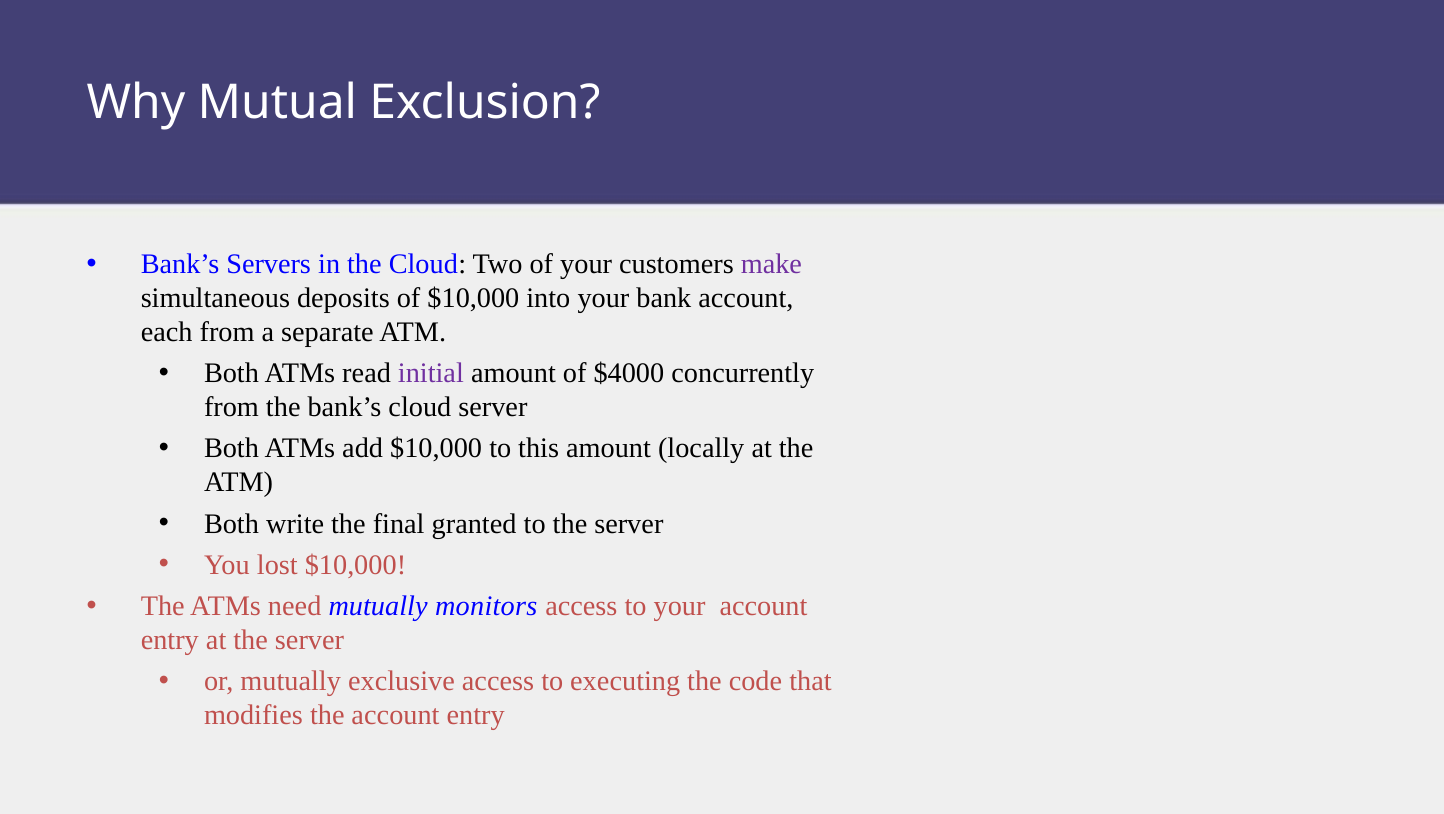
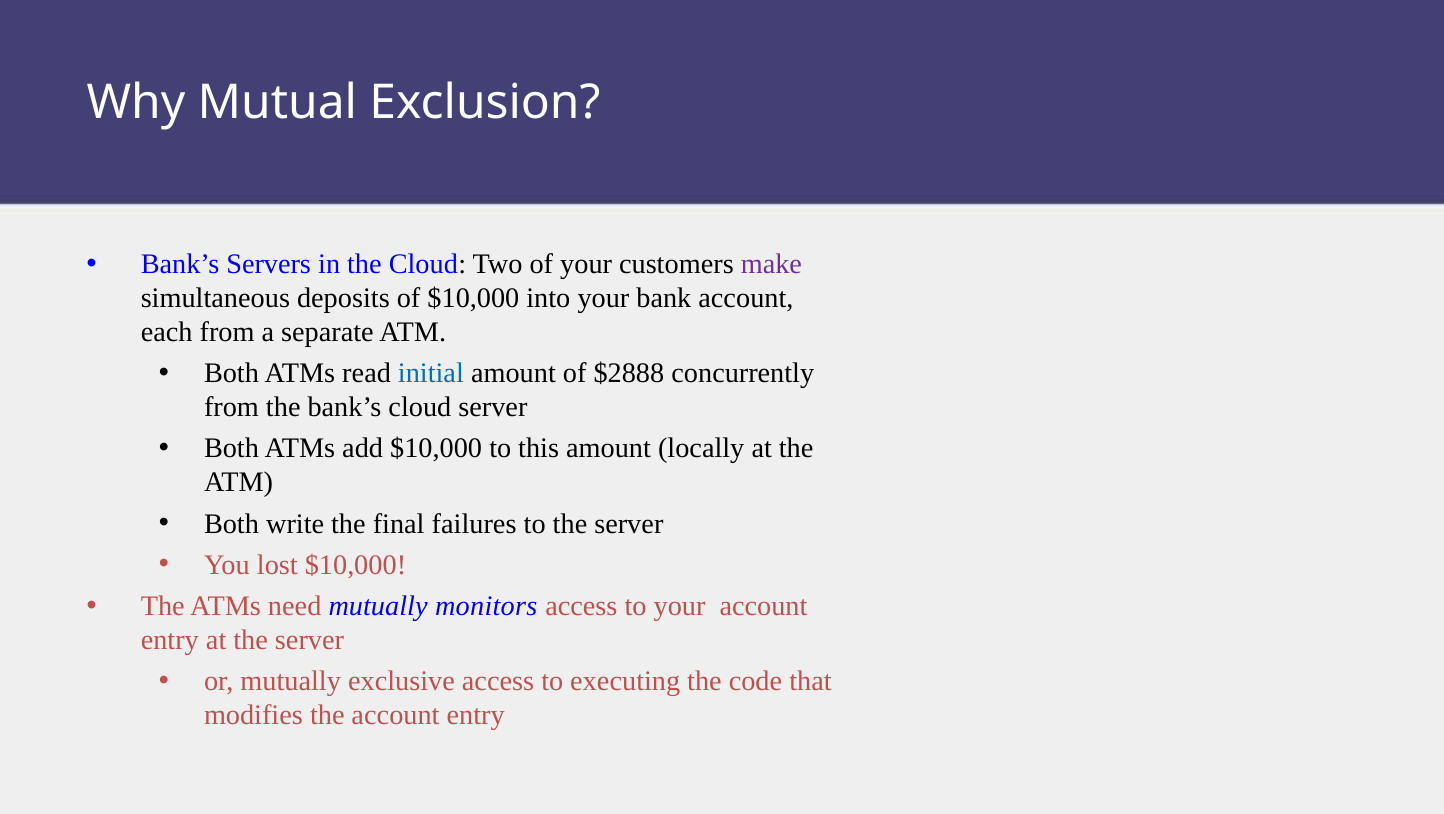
initial colour: purple -> blue (431, 373)
$4000: $4000 -> $2888 (629, 373)
granted: granted -> failures (474, 524)
